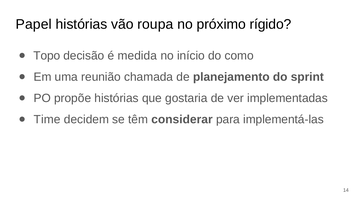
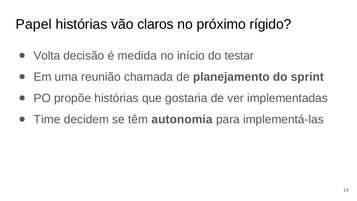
roupa: roupa -> claros (155, 24)
Topo: Topo -> Volta (47, 56)
como: como -> testar (239, 56)
considerar: considerar -> autonomia (182, 119)
